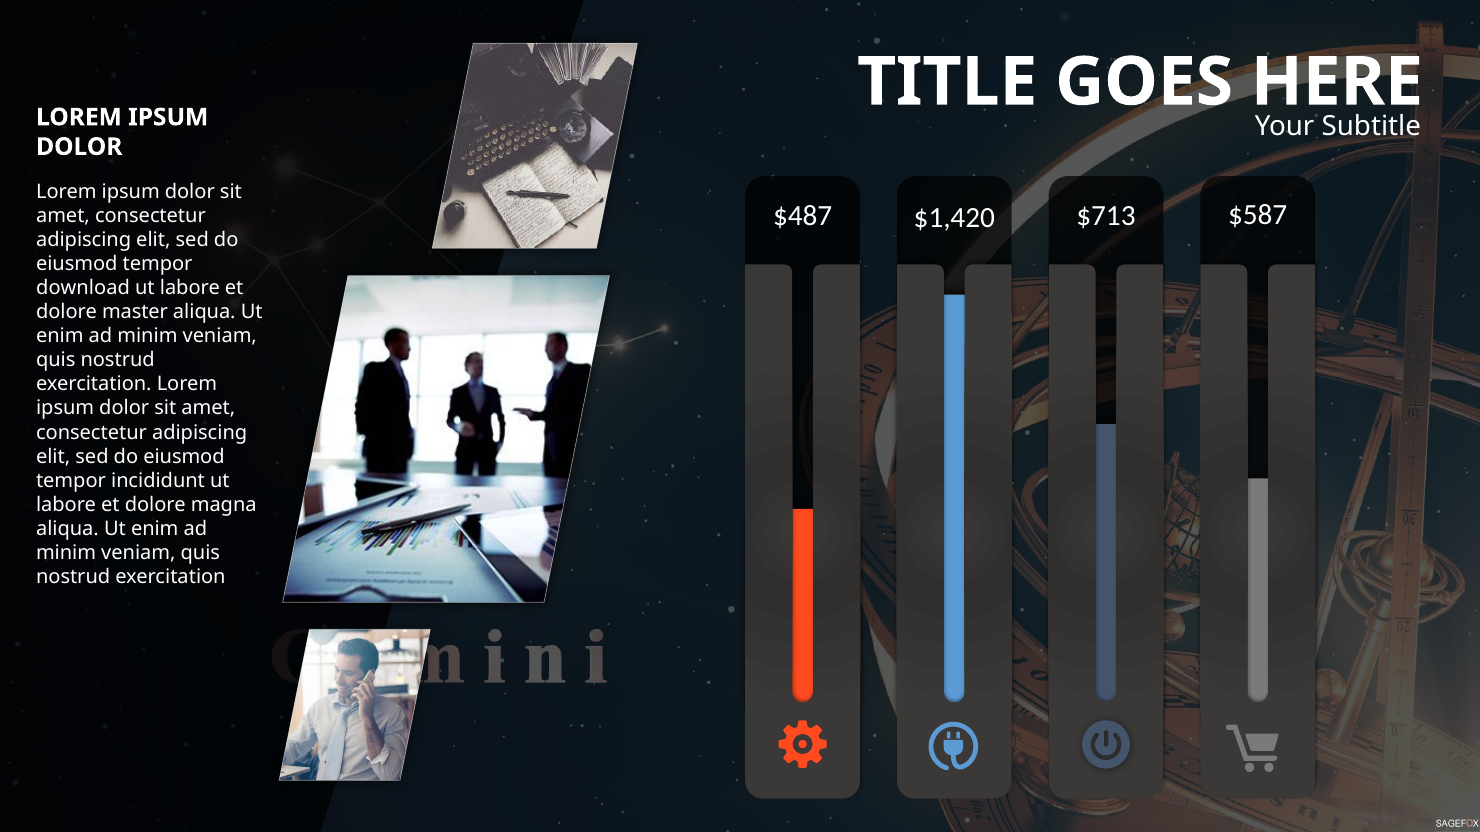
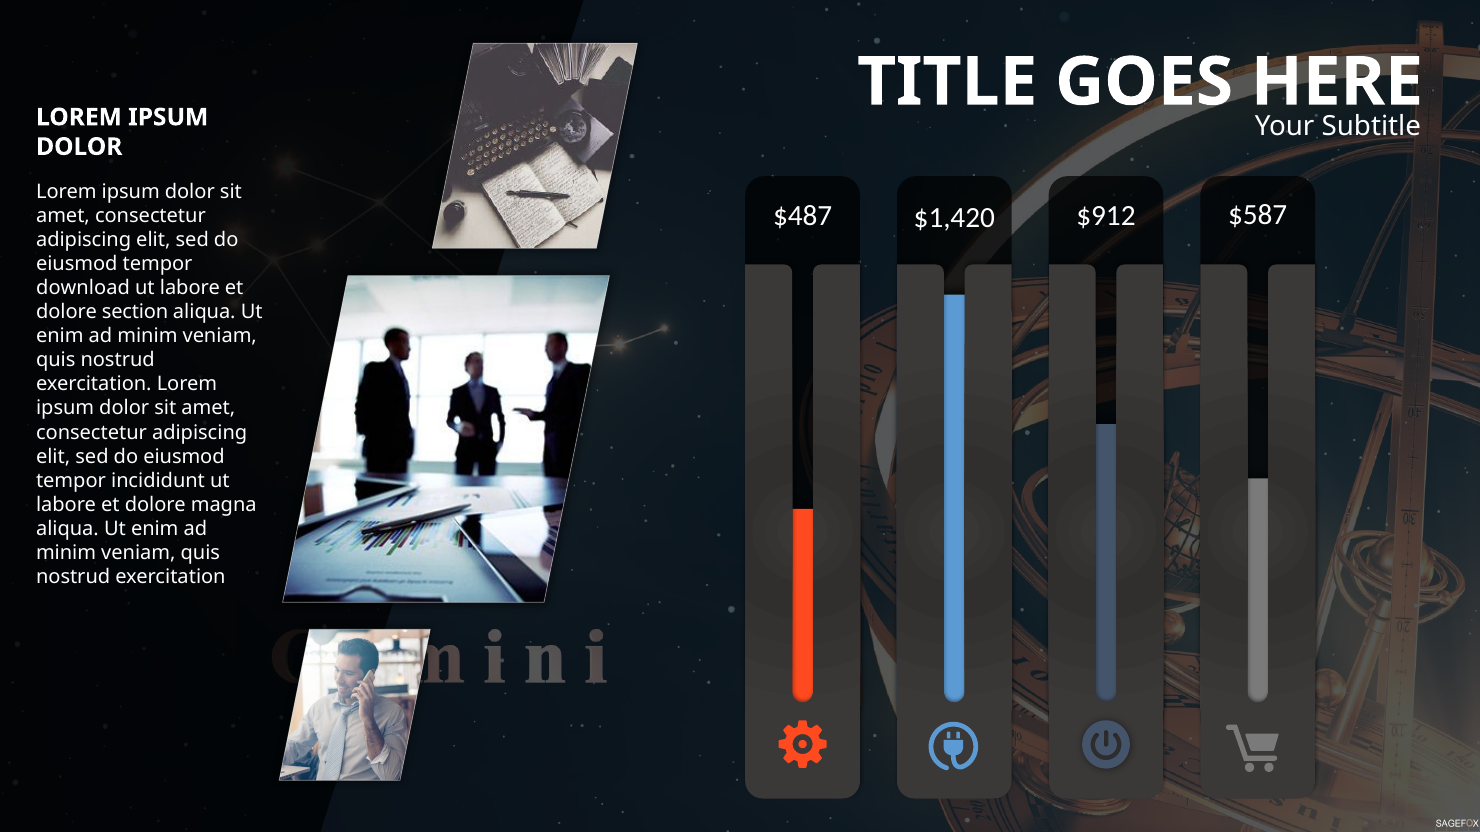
$713: $713 -> $912 (1106, 215)
master: master -> section (135, 312)
